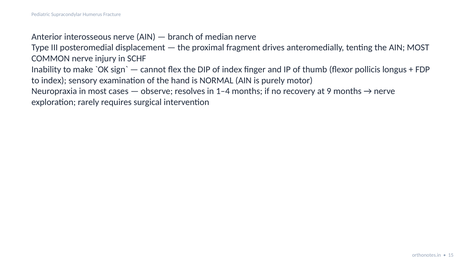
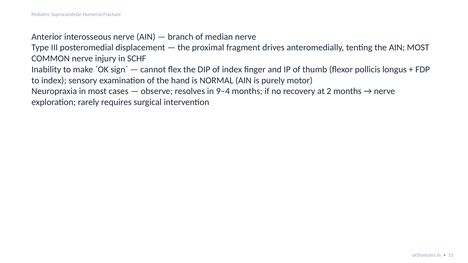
1–4: 1–4 -> 9–4 (223, 91)
9: 9 -> 2 (329, 91)
